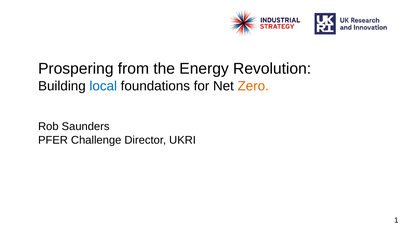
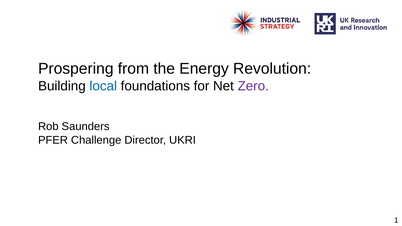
Zero colour: orange -> purple (253, 86)
